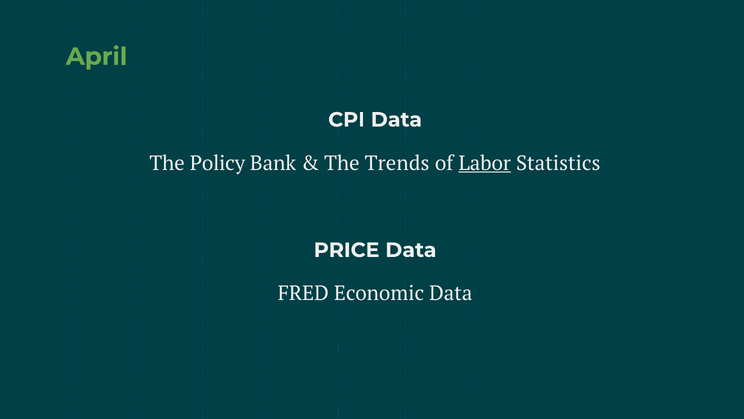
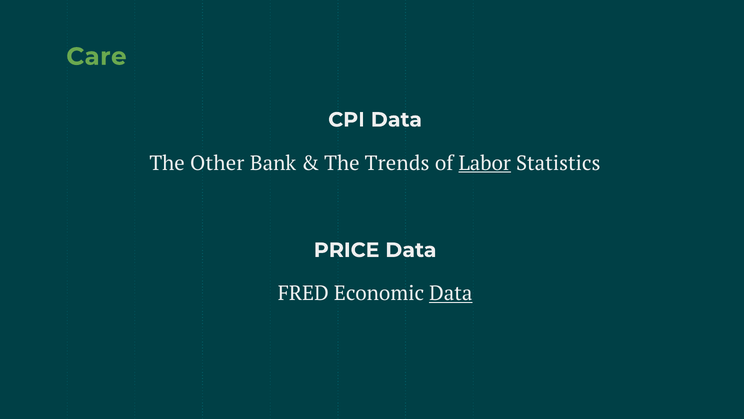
April: April -> Care (96, 56)
Policy: Policy -> Other (217, 163)
Data underline: none -> present (451, 293)
